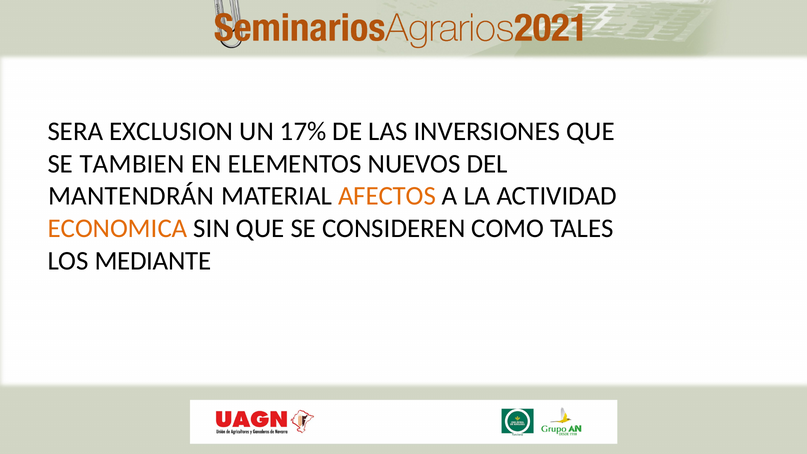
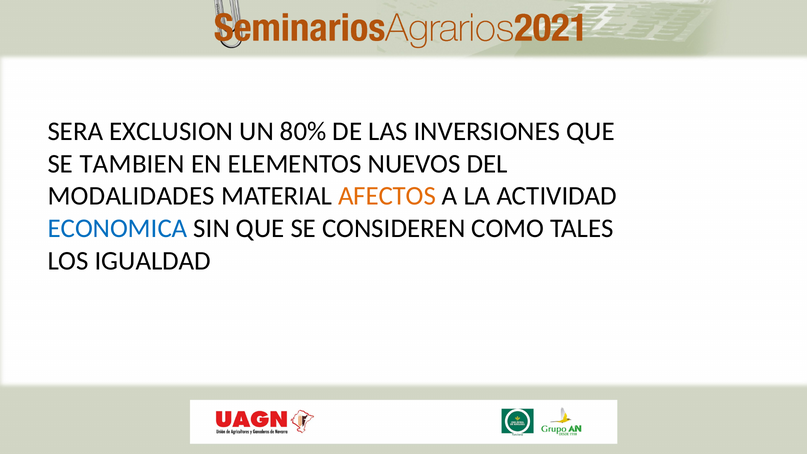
17%: 17% -> 80% (303, 131)
MANTENDRÁN: MANTENDRÁN -> MODALIDADES (131, 196)
ECONOMICA colour: orange -> blue (118, 228)
MEDIANTE: MEDIANTE -> IGUALDAD (153, 261)
